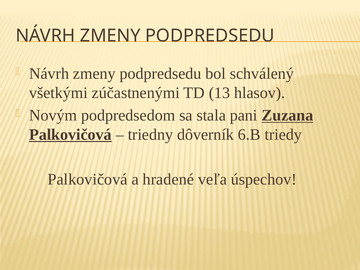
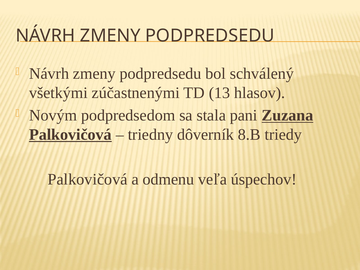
6.B: 6.B -> 8.B (249, 134)
hradené: hradené -> odmenu (168, 179)
